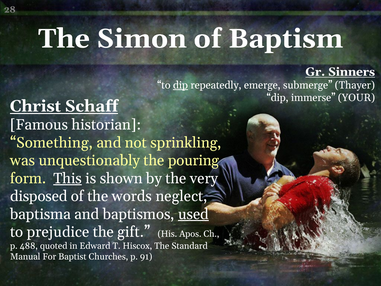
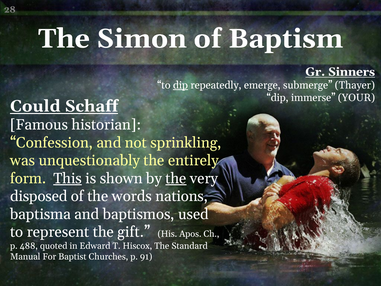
Christ: Christ -> Could (35, 106)
Something: Something -> Confession (52, 143)
pouring: pouring -> entirely (193, 160)
the underline: none -> present (176, 178)
neglect: neglect -> nations (182, 196)
used underline: present -> none (193, 214)
prejudice: prejudice -> represent (58, 232)
